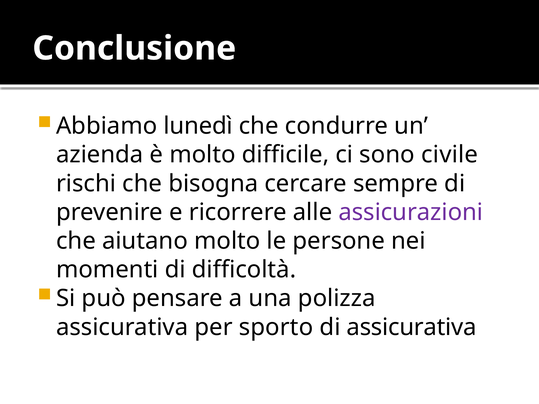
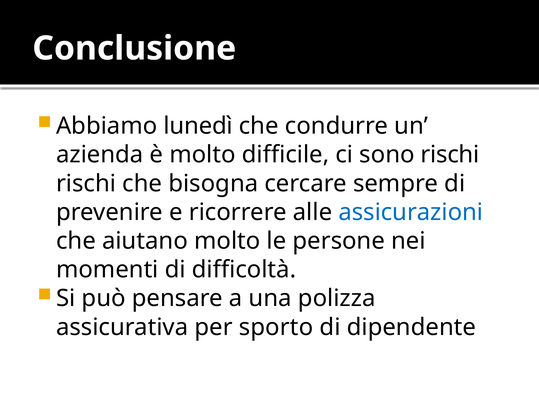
sono civile: civile -> rischi (450, 155)
assicurazioni colour: purple -> blue (411, 212)
di assicurativa: assicurativa -> dipendente (411, 327)
